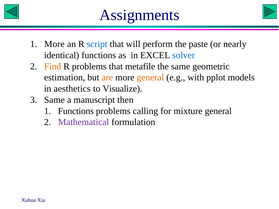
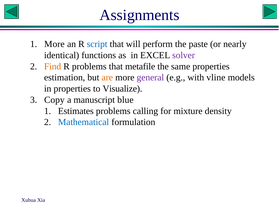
solver colour: blue -> purple (184, 55)
same geometric: geometric -> properties (211, 66)
general colour: orange -> purple (150, 78)
pplot: pplot -> vline (216, 78)
in aesthetics: aesthetics -> properties (72, 89)
Same: Same -> Copy (54, 100)
then: then -> blue (125, 100)
Functions: Functions -> Estimates (76, 111)
mixture general: general -> density (218, 111)
Mathematical colour: purple -> blue (84, 122)
